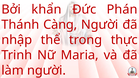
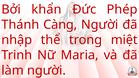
Phán: Phán -> Phép (122, 9)
thực: thực -> miệt (124, 40)
